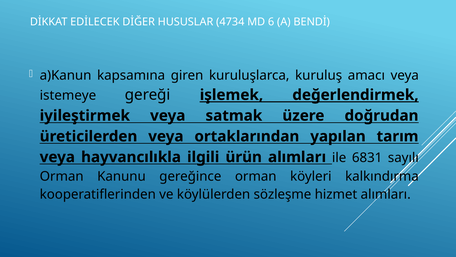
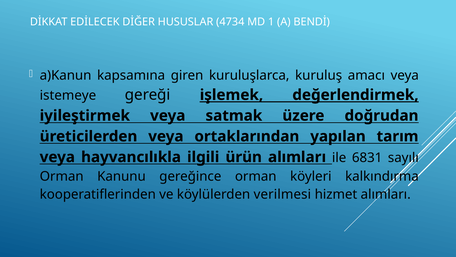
6: 6 -> 1 (271, 22)
sözleşme: sözleşme -> verilmesi (282, 194)
